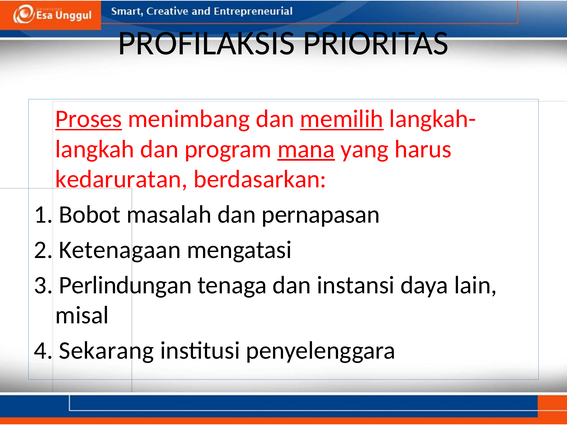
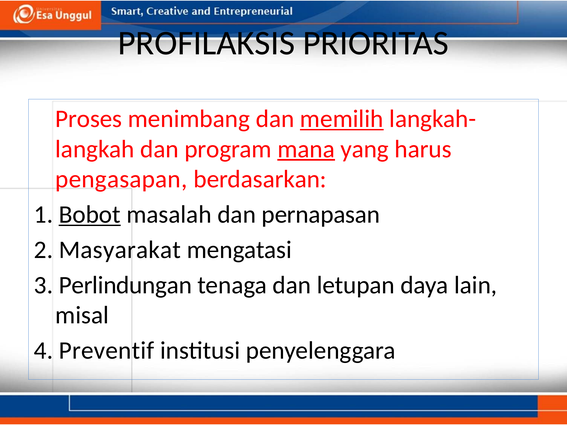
Proses underline: present -> none (89, 119)
kedaruratan: kedaruratan -> pengasapan (121, 179)
Bobot underline: none -> present (90, 215)
Ketenagaan: Ketenagaan -> Masyarakat (120, 250)
instansi: instansi -> letupan (356, 285)
Sekarang: Sekarang -> Preventif (107, 351)
